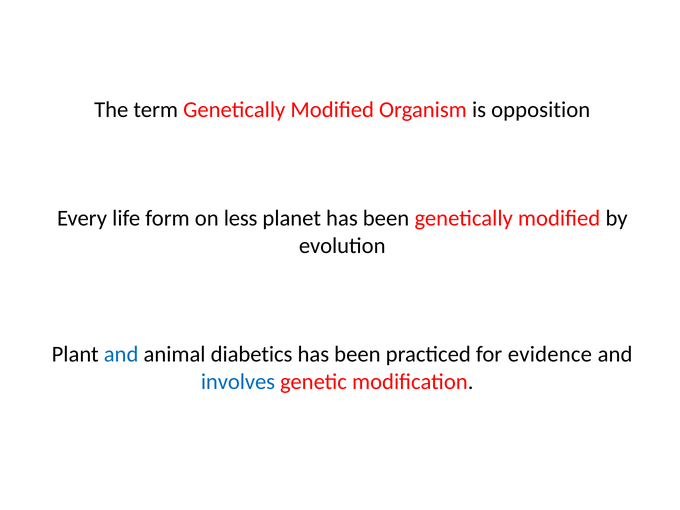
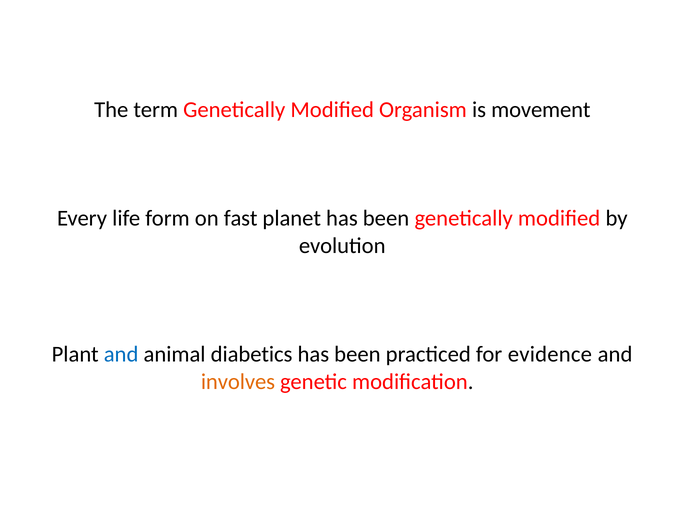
opposition: opposition -> movement (541, 110)
less: less -> fast (241, 218)
involves colour: blue -> orange (238, 382)
